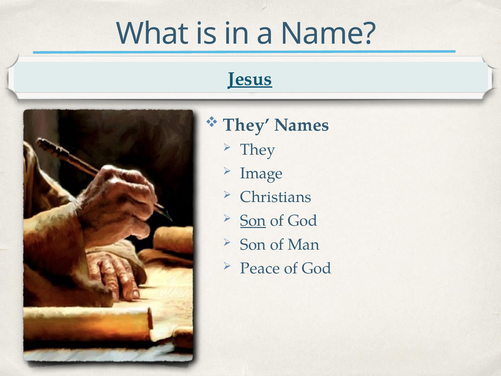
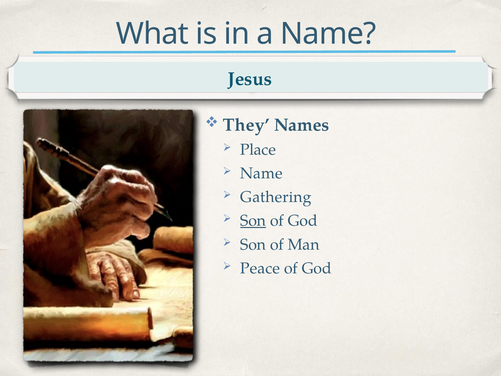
Jesus underline: present -> none (250, 79)
They: They -> Place (258, 150)
Image: Image -> Name (261, 173)
Christians: Christians -> Gathering (276, 197)
